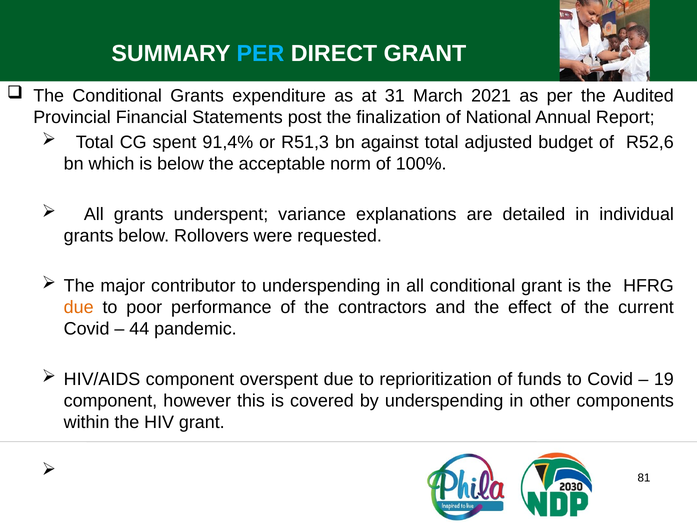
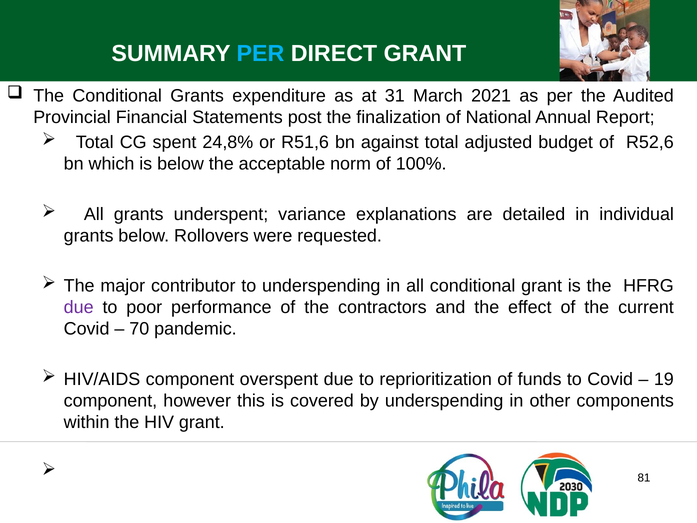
91,4%: 91,4% -> 24,8% (228, 142)
R51,3: R51,3 -> R51,6 (305, 142)
due colour: orange -> purple (79, 307)
44: 44 -> 70 (139, 329)
